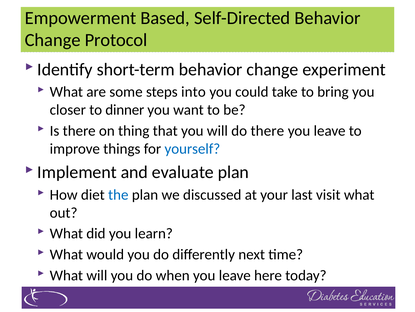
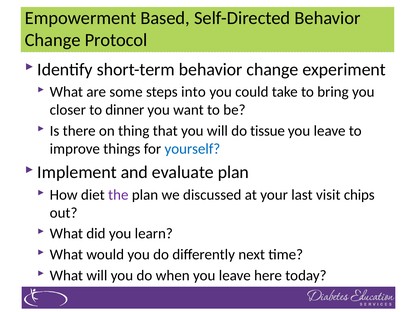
do there: there -> tissue (268, 131)
the colour: blue -> purple (118, 194)
visit what: what -> chips (359, 194)
